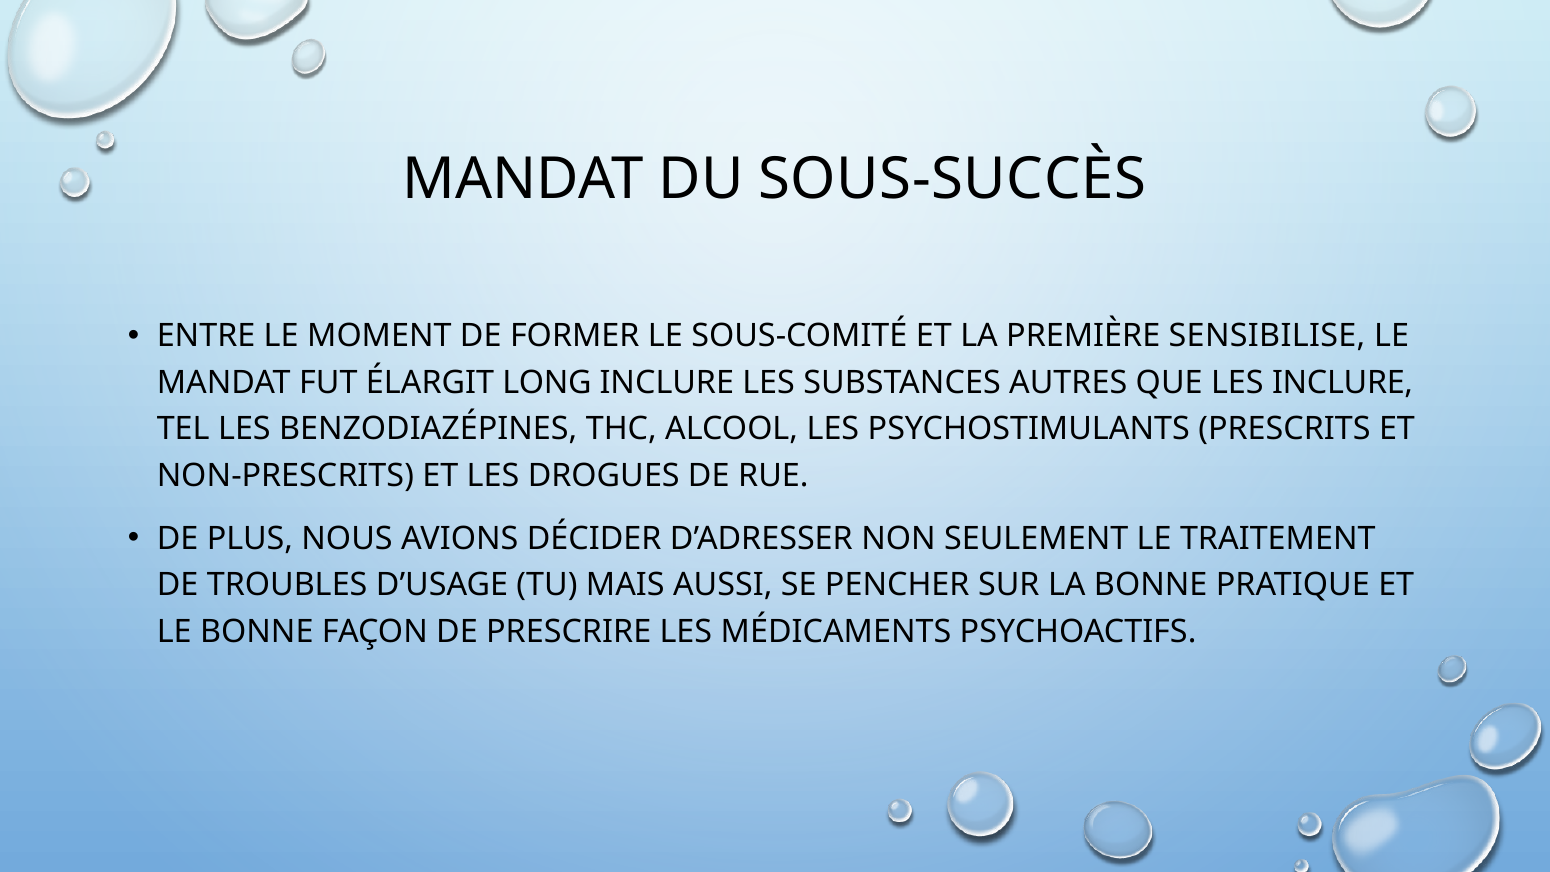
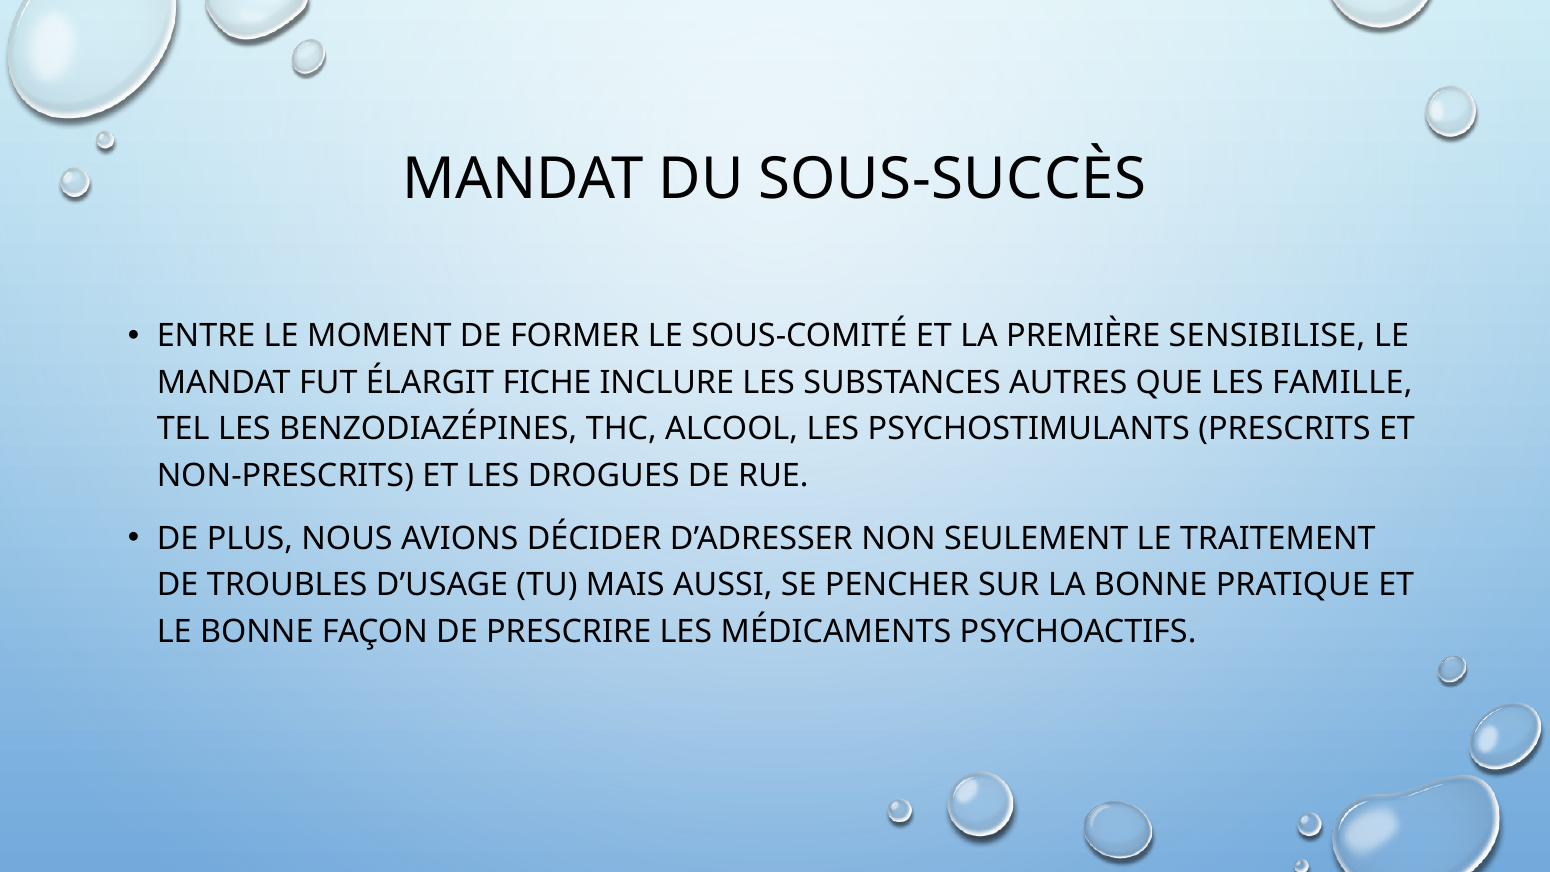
LONG: LONG -> FICHE (547, 383)
LES INCLURE: INCLURE -> FAMILLE (1342, 383)
